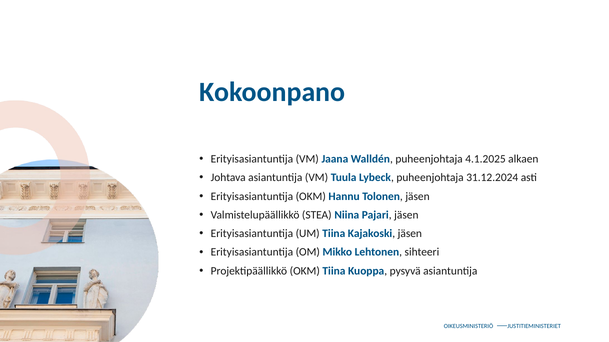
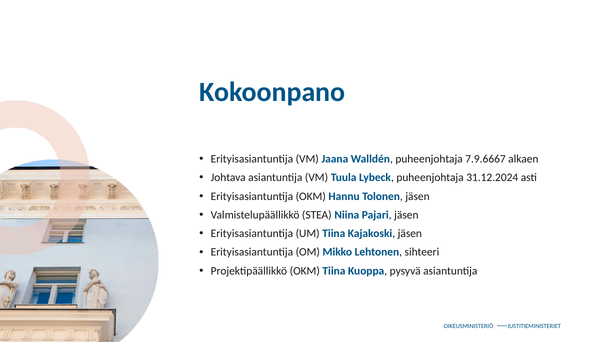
4.1.2025: 4.1.2025 -> 7.9.6667 (486, 159)
